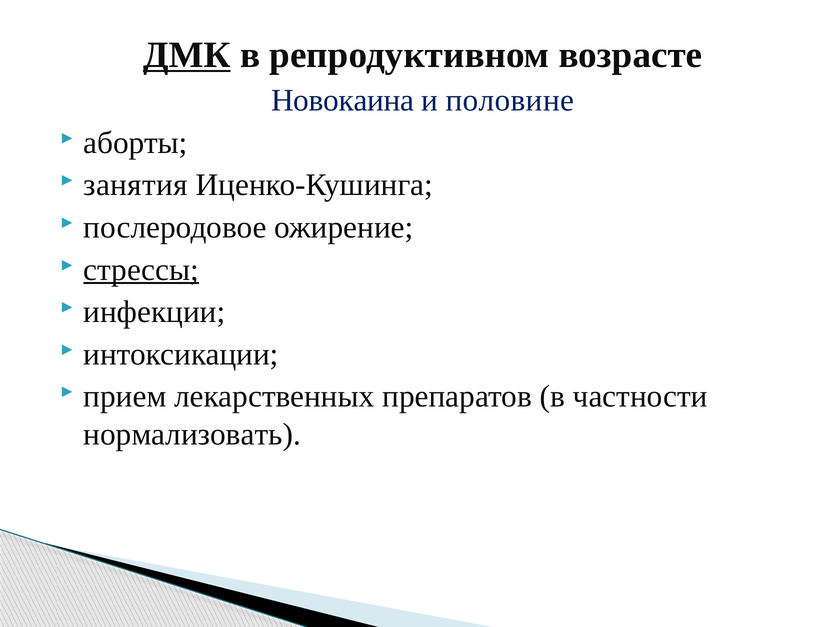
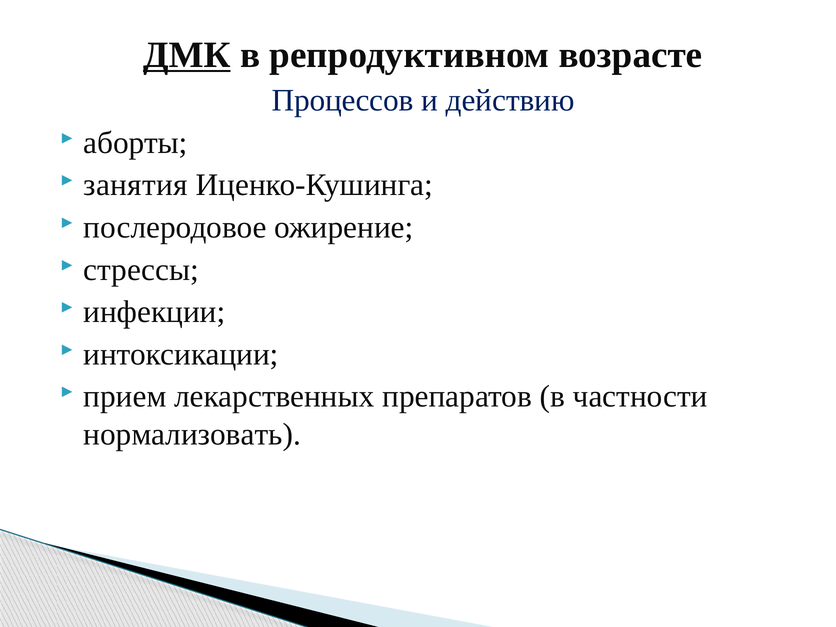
Новокаина: Новокаина -> Процессов (343, 101)
половине: половине -> действию (510, 101)
стрессы underline: present -> none (141, 270)
